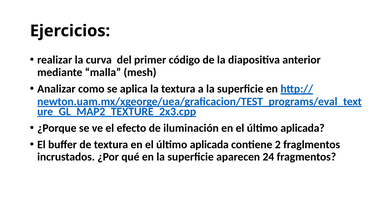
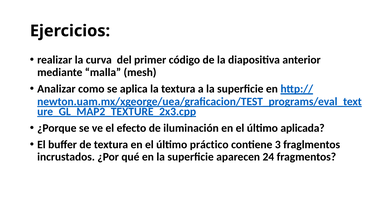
aplicada: aplicada -> práctico (209, 144)
2: 2 -> 3 (278, 144)
